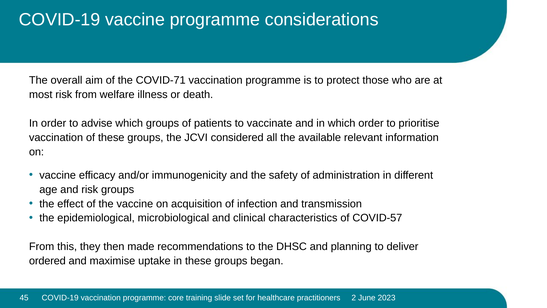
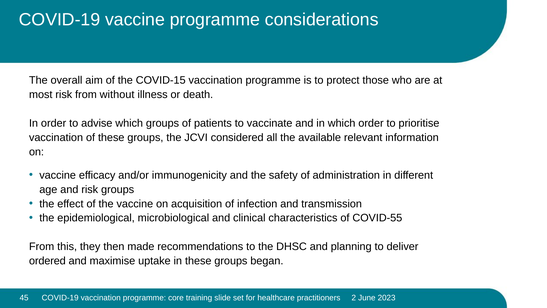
COVID-71: COVID-71 -> COVID-15 (161, 80)
welfare: welfare -> without (117, 95)
COVID-57: COVID-57 -> COVID-55 (377, 218)
